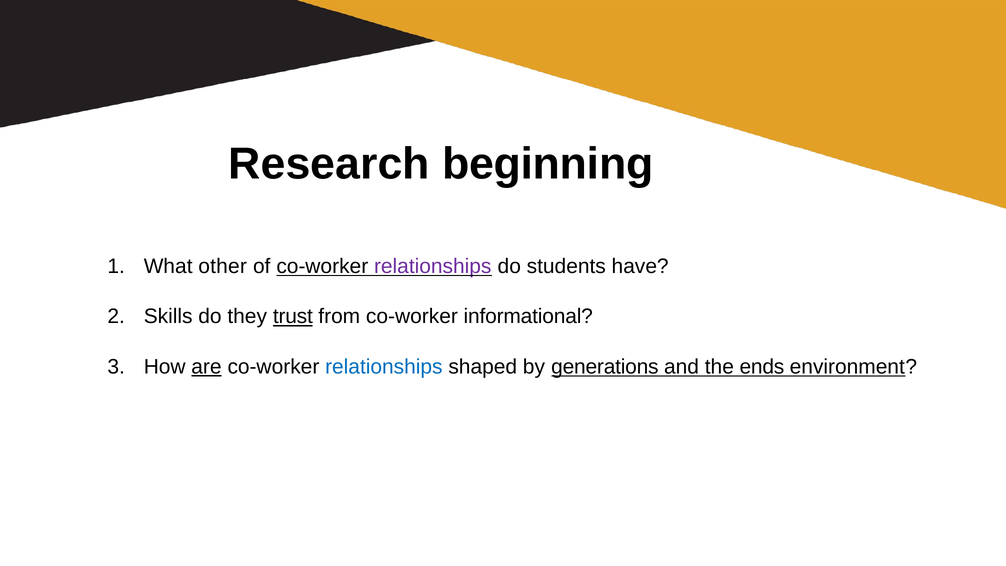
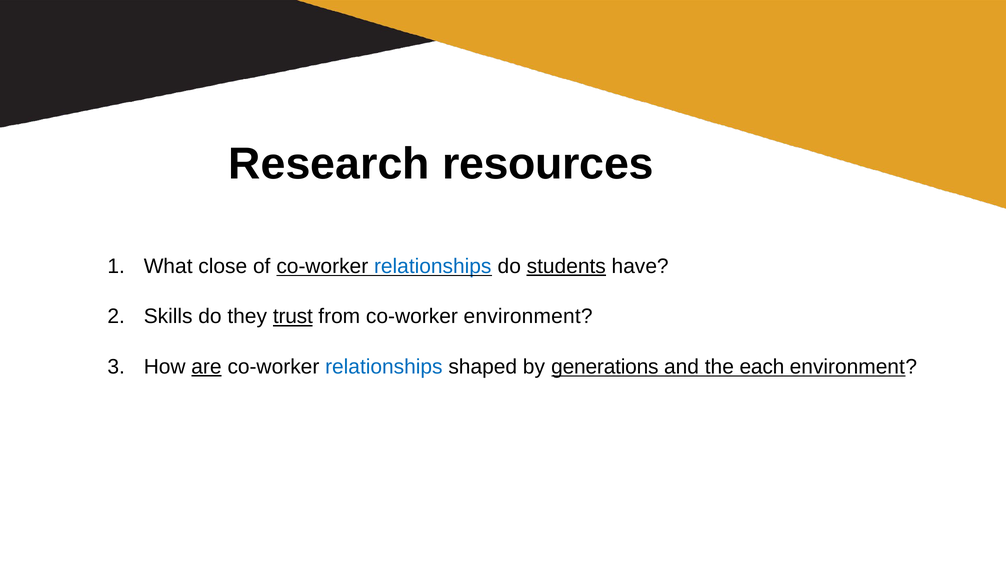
beginning: beginning -> resources (548, 164)
other: other -> close (223, 266)
relationships colour: purple -> blue (433, 266)
students underline: none -> present (566, 266)
co-worker informational: informational -> environment (528, 316)
ends: ends -> each (762, 367)
